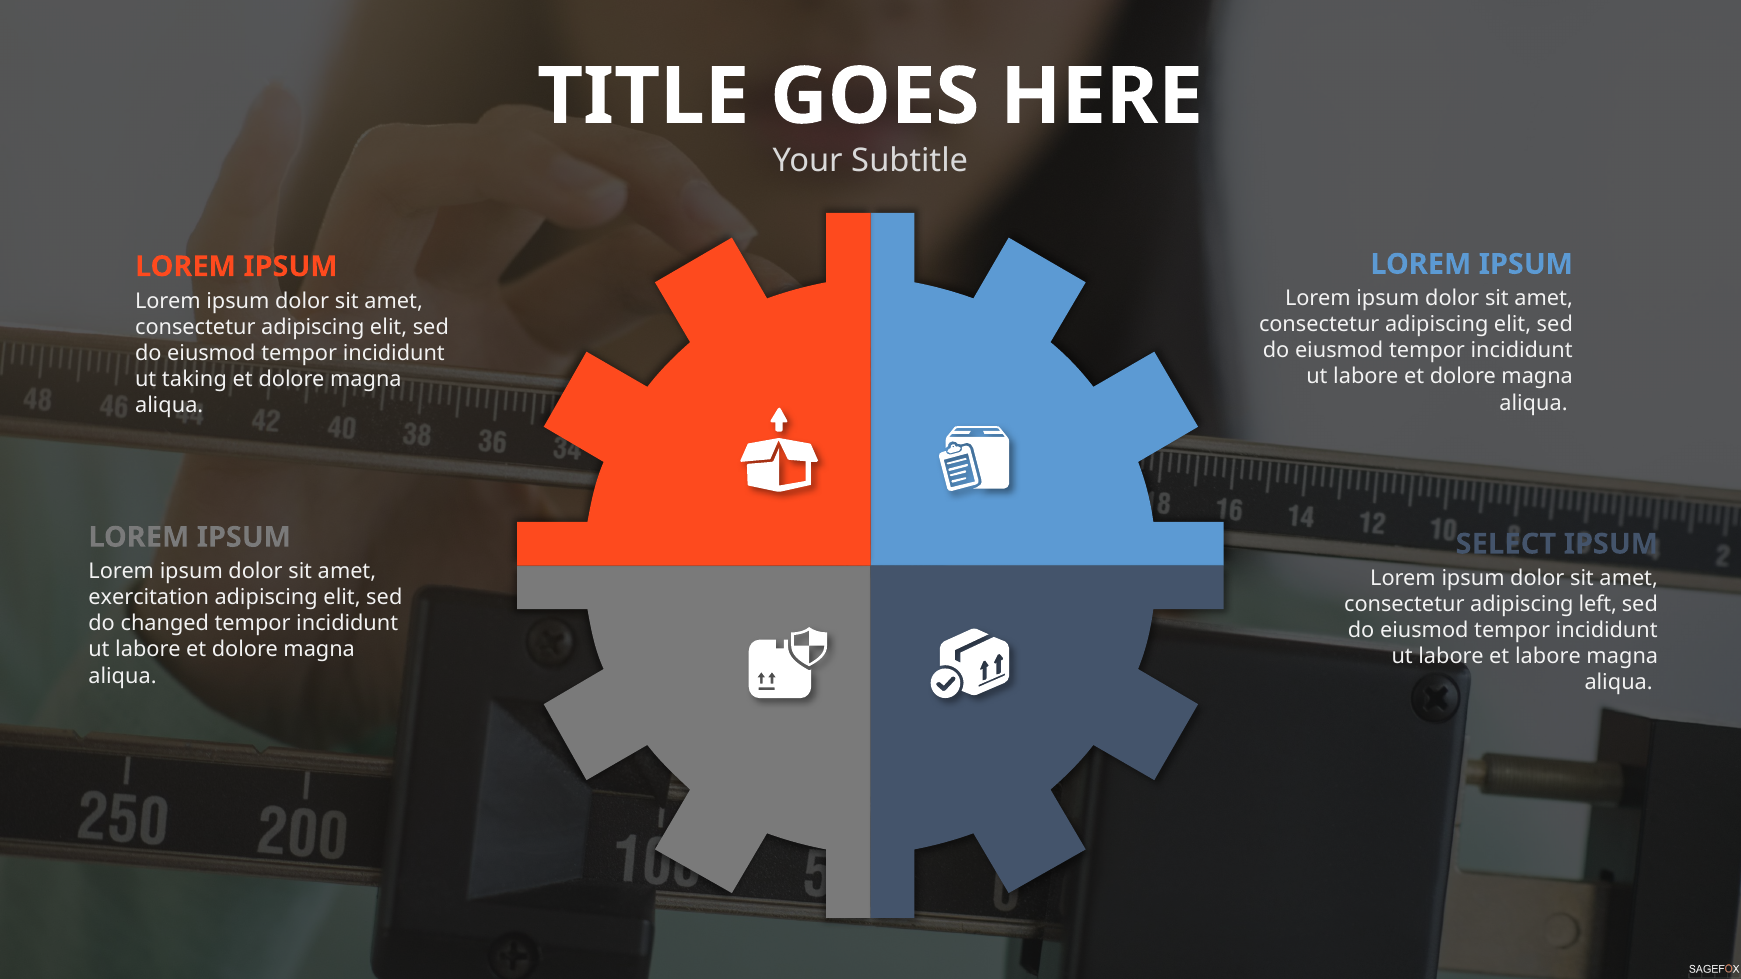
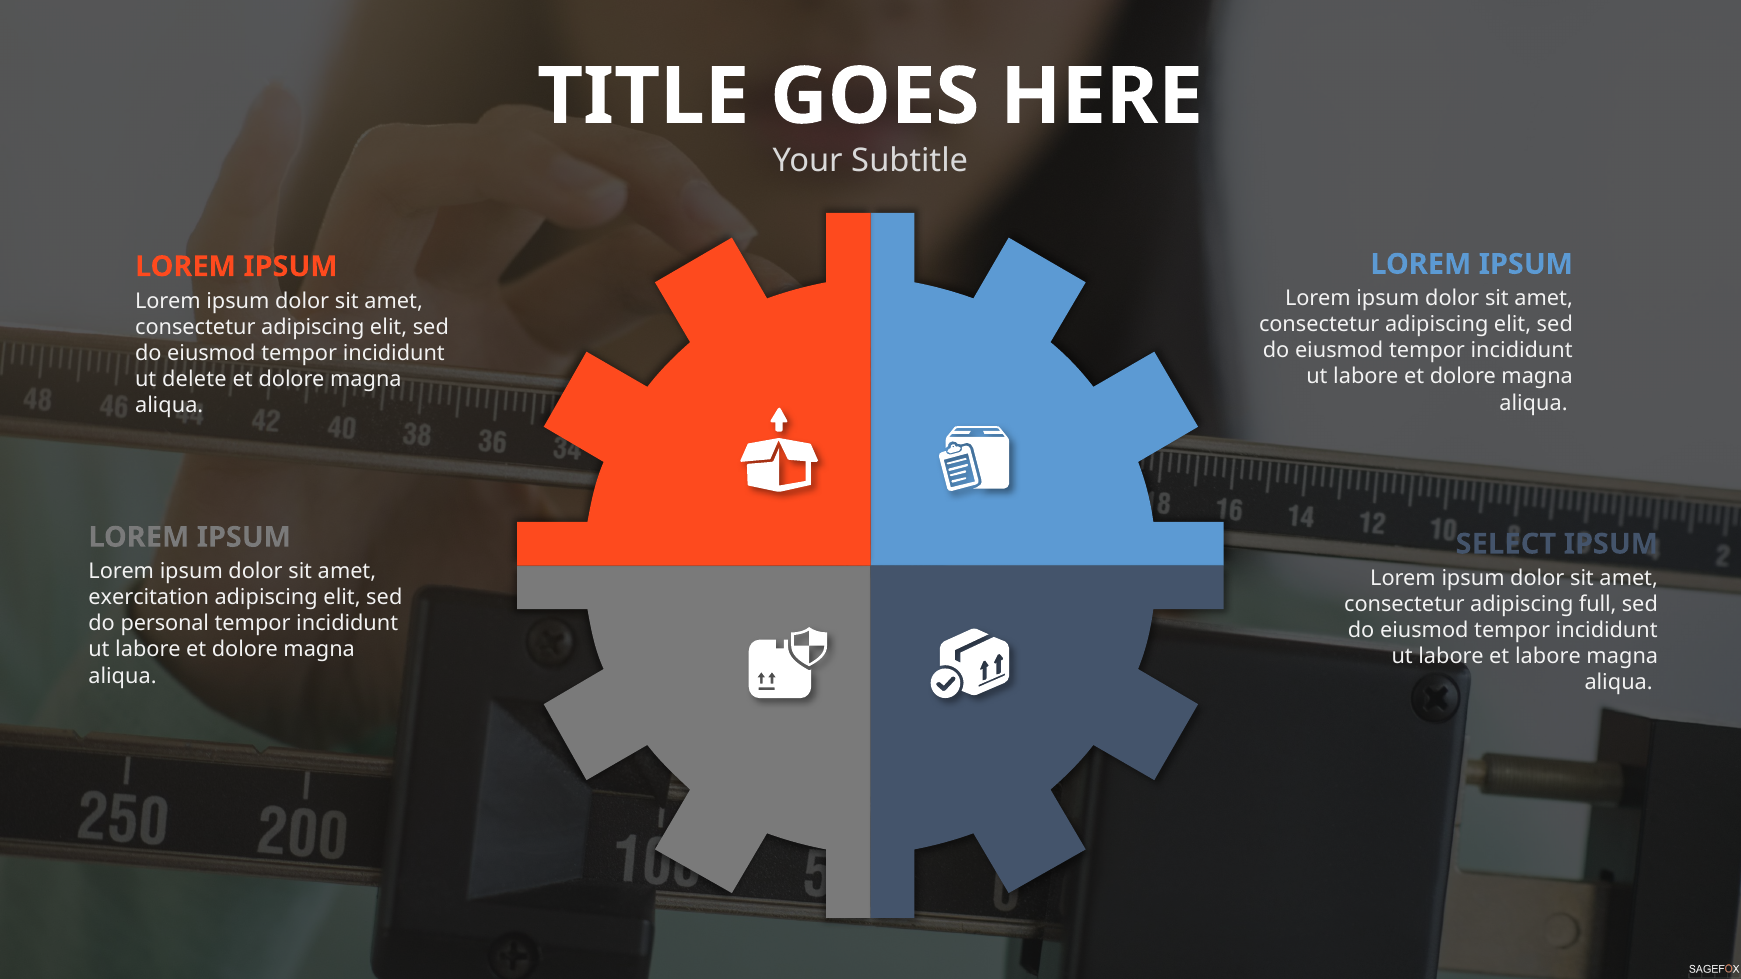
taking: taking -> delete (194, 379)
left: left -> full (1598, 605)
changed: changed -> personal (165, 624)
